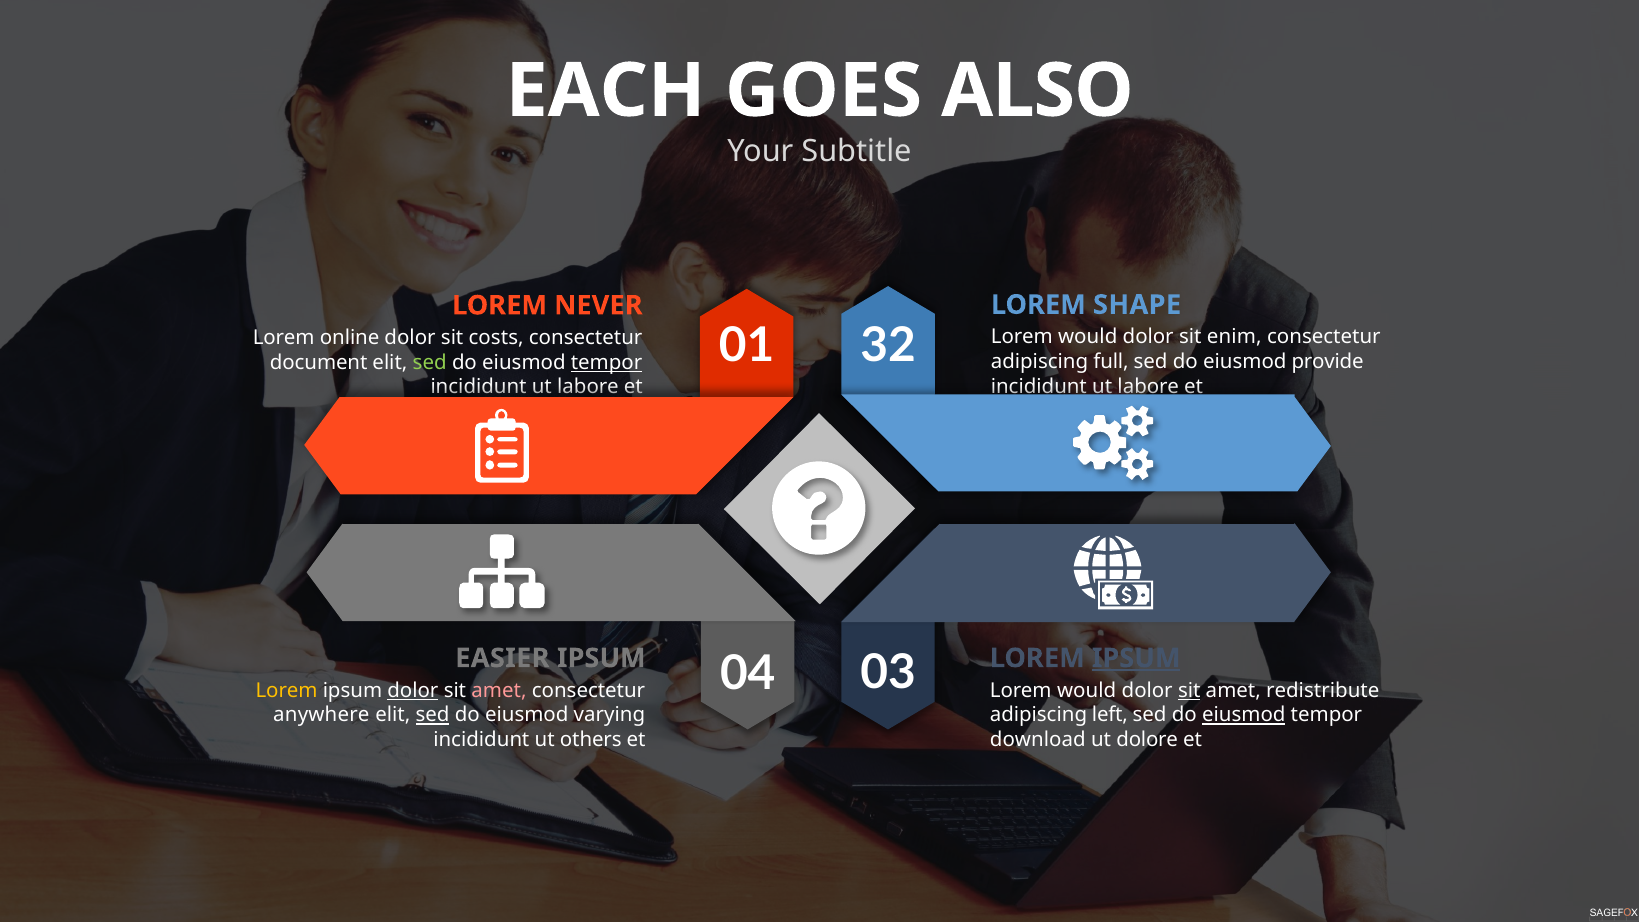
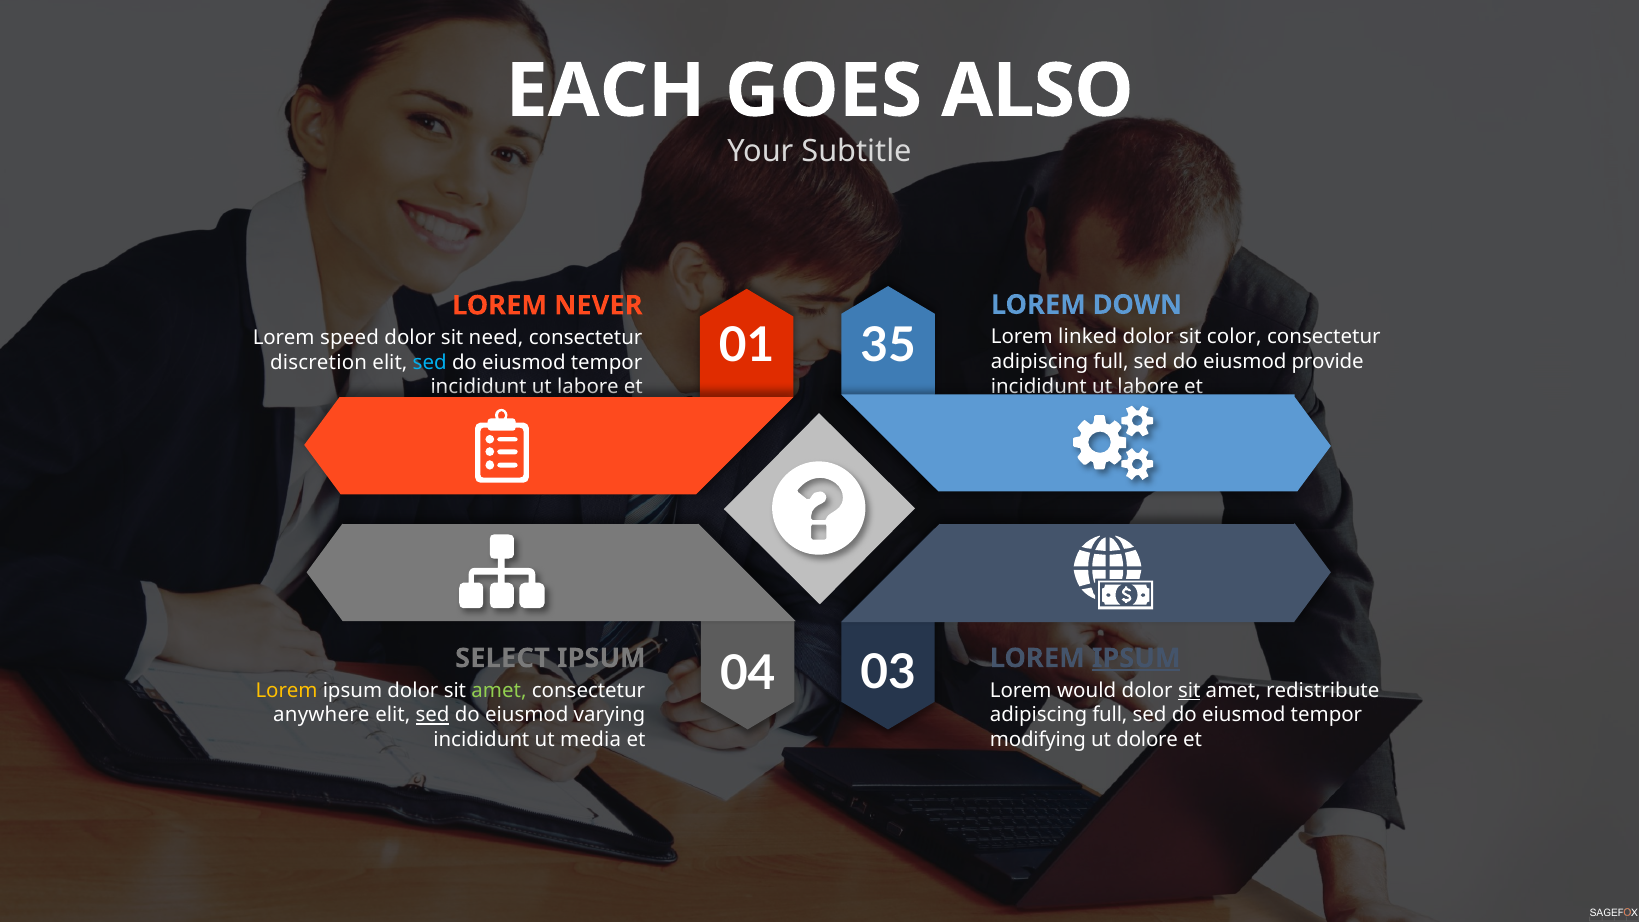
SHAPE: SHAPE -> DOWN (1137, 305)
32: 32 -> 35 (888, 345)
would: would -> linked (1088, 337)
enim: enim -> color (1234, 337)
online: online -> speed (349, 338)
costs: costs -> need (496, 338)
document: document -> discretion (319, 362)
sed colour: light green -> light blue (430, 362)
tempor underline: present -> none (607, 362)
EASIER: EASIER -> SELECT (502, 658)
dolor underline: present -> none (413, 690)
amet colour: pink -> light green (499, 690)
left: left -> full (1110, 715)
eiusmod underline: present -> none (1244, 715)
others: others -> media (591, 740)
download: download -> modifying (1038, 740)
